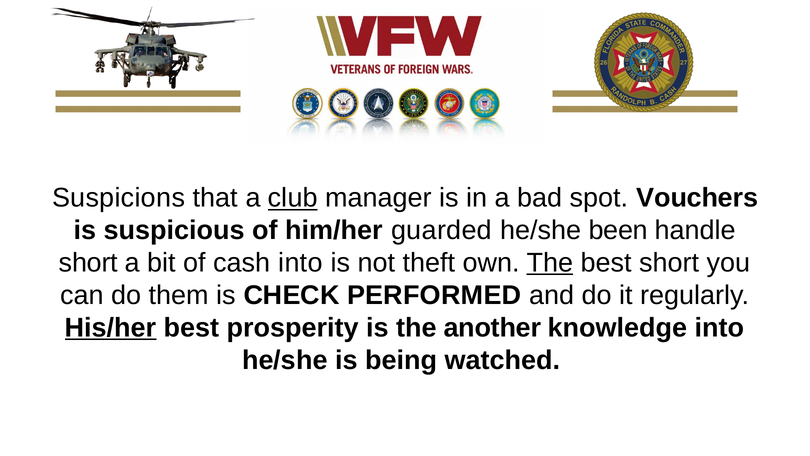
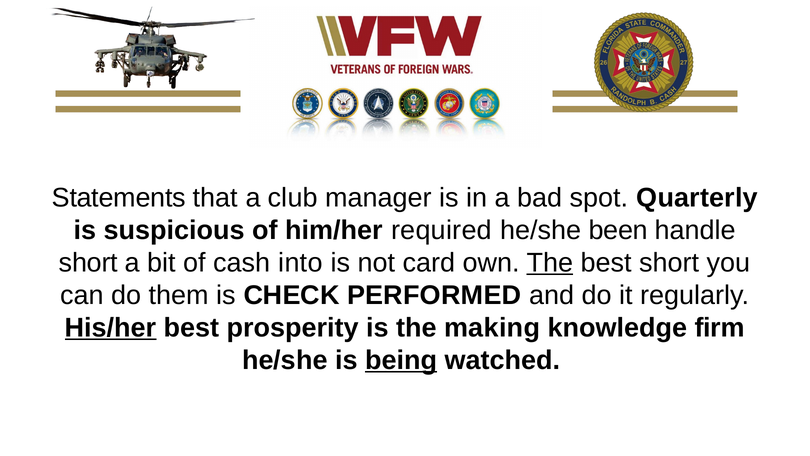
Suspicions: Suspicions -> Statements (119, 198)
club underline: present -> none (293, 198)
Vouchers: Vouchers -> Quarterly (697, 198)
guarded: guarded -> required (441, 230)
theft: theft -> card (429, 263)
another: another -> making (492, 327)
knowledge into: into -> firm (720, 327)
being underline: none -> present (401, 360)
